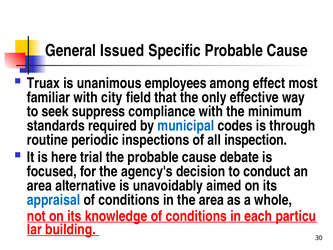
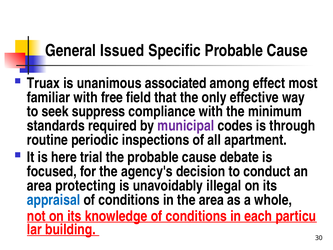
employees: employees -> associated (176, 83)
city: city -> free (112, 97)
municipal colour: blue -> purple (186, 126)
inspection: inspection -> apartment (256, 140)
alternative: alternative -> protecting (86, 186)
aimed: aimed -> illegal (224, 186)
